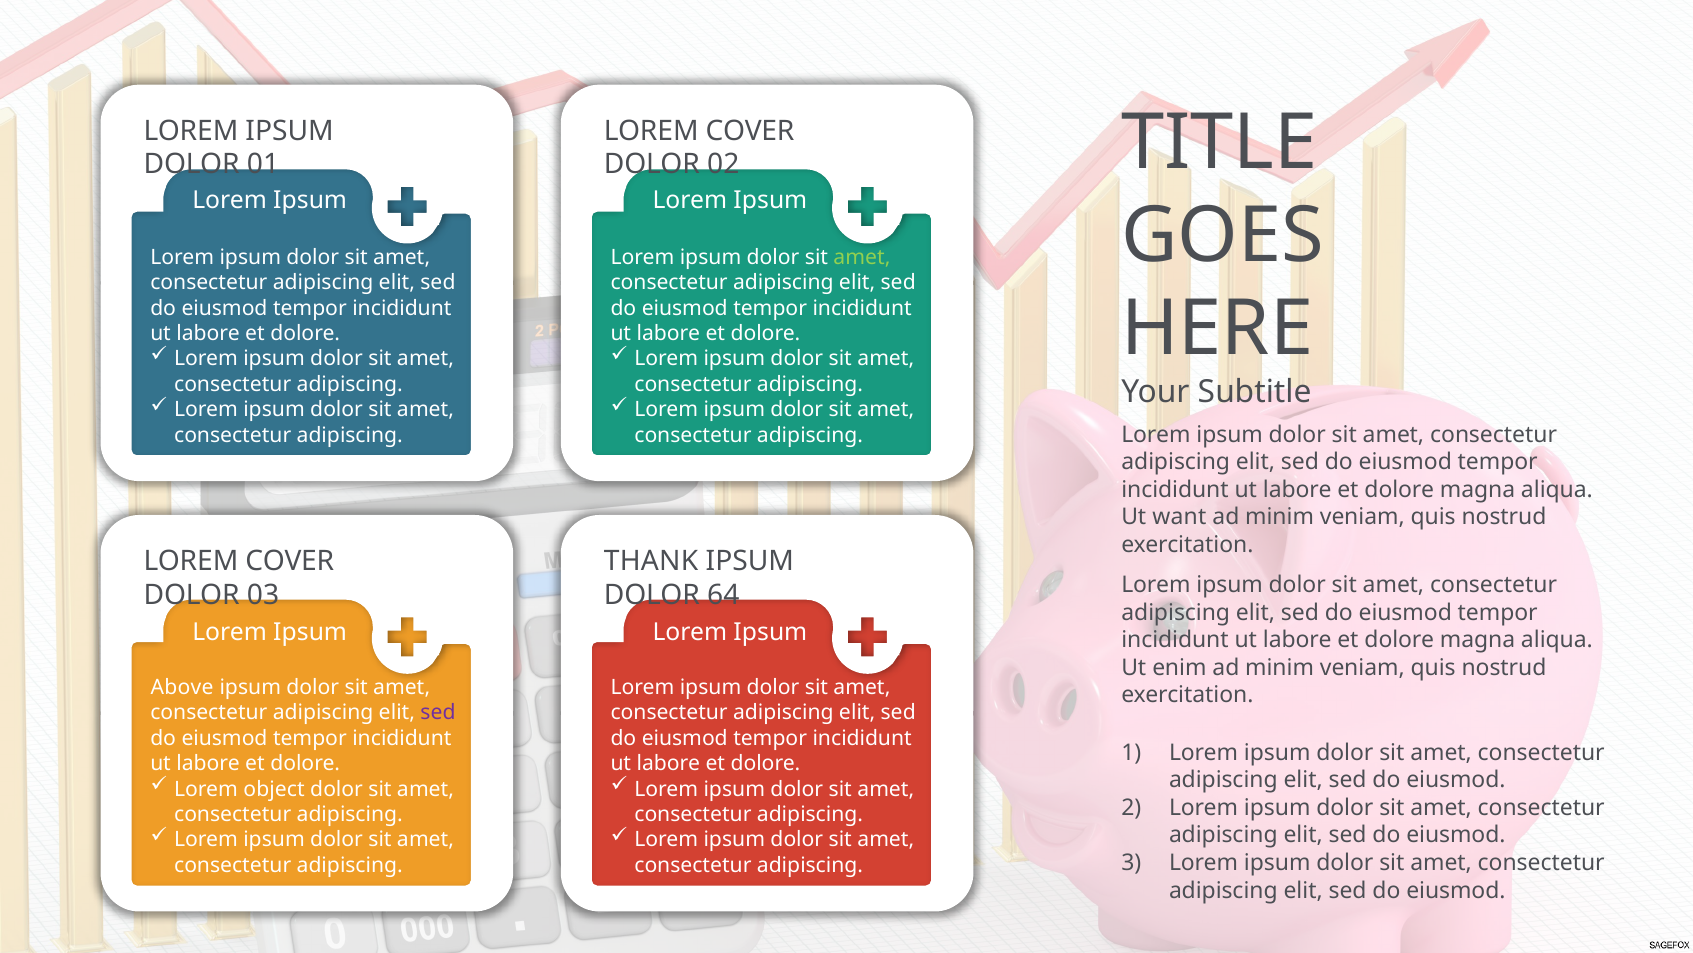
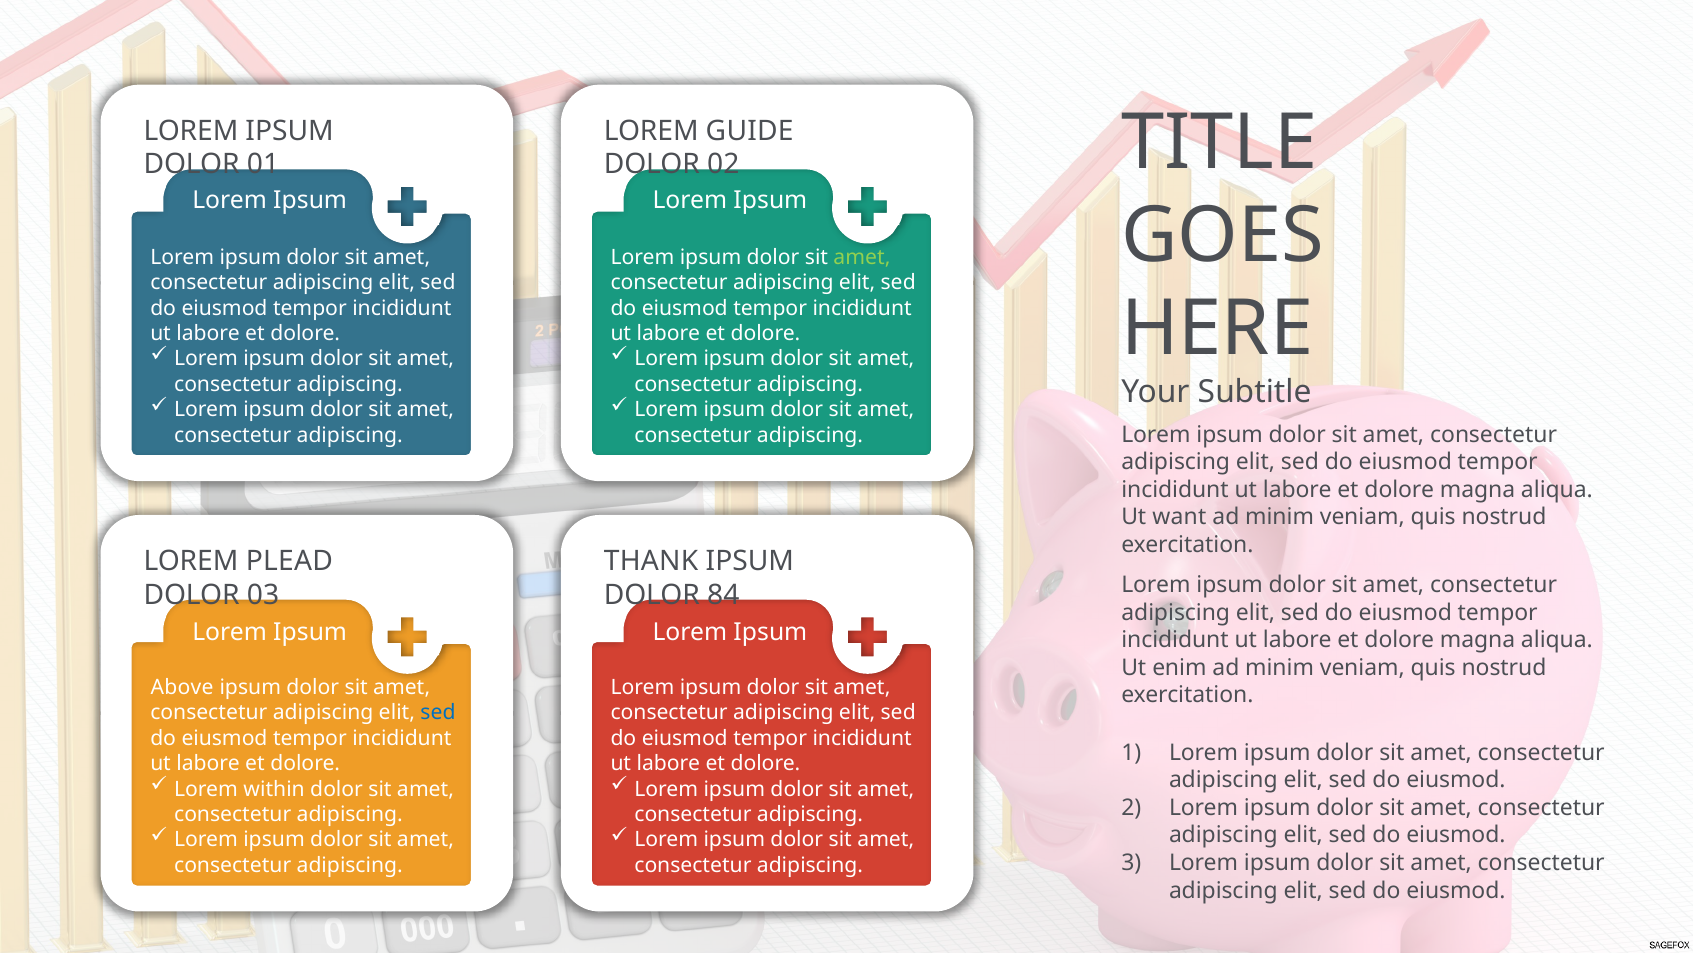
COVER: COVER -> GUIDE (750, 131)
COVER: COVER -> PLEAD (289, 561)
64: 64 -> 84 (723, 595)
sed colour: purple -> blue (438, 712)
object: object -> within (274, 789)
